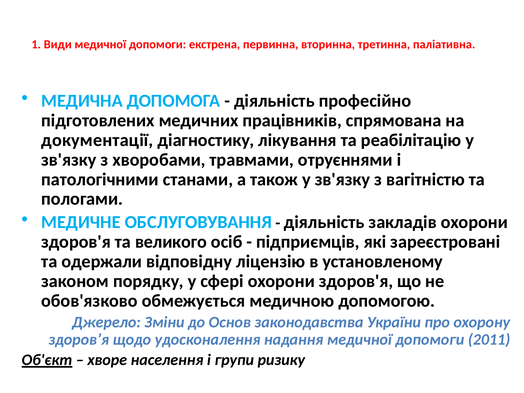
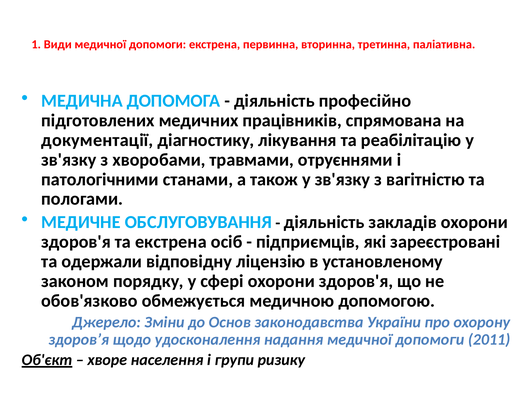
та великого: великого -> екстрена (171, 242)
